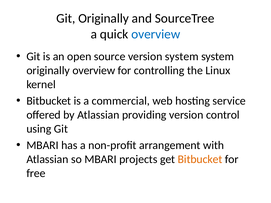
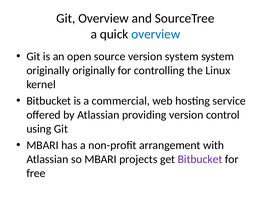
Git Originally: Originally -> Overview (104, 18)
originally overview: overview -> originally (94, 71)
Bitbucket colour: orange -> purple (200, 159)
